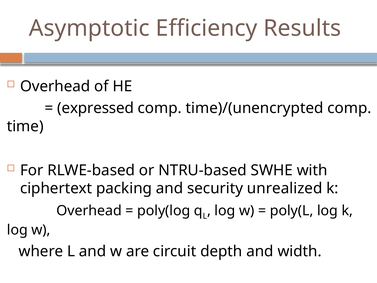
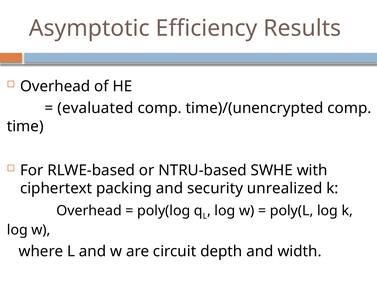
expressed: expressed -> evaluated (95, 108)
